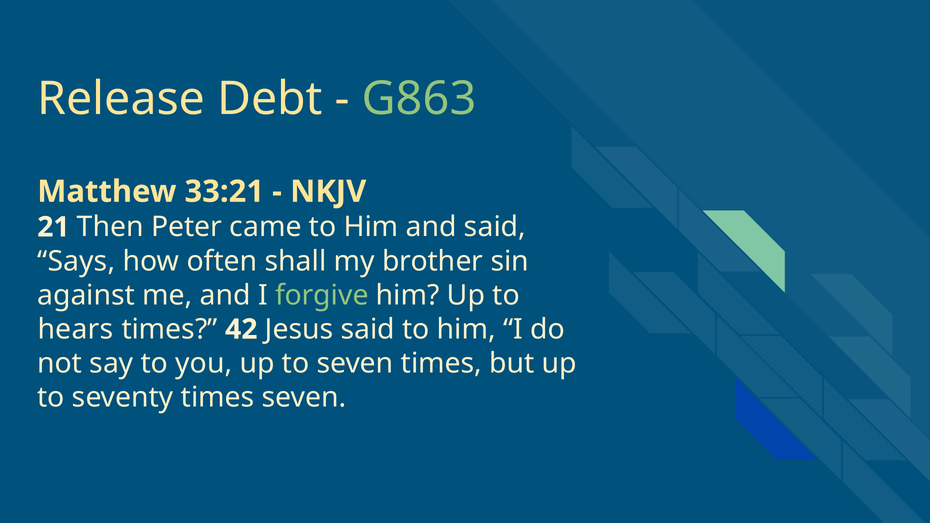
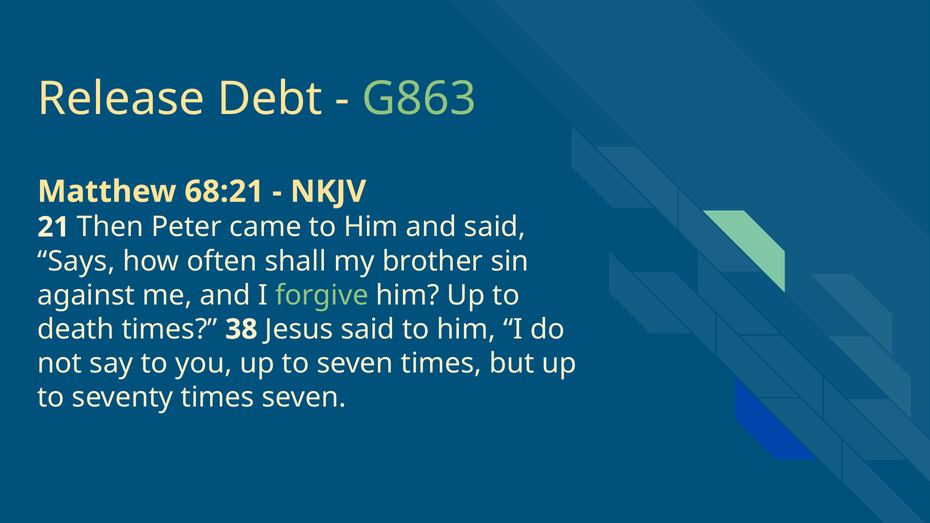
33:21: 33:21 -> 68:21 (224, 192)
hears: hears -> death (76, 329)
42: 42 -> 38 (241, 329)
